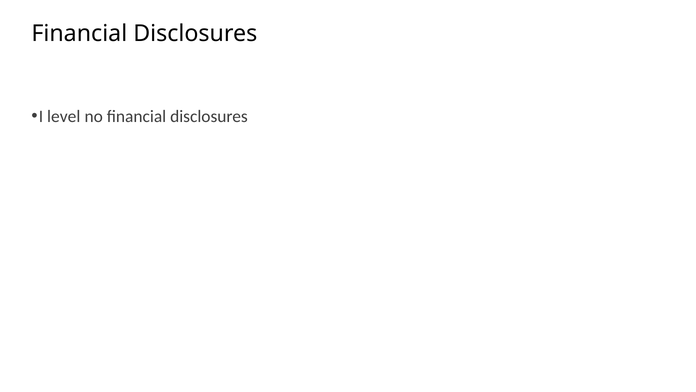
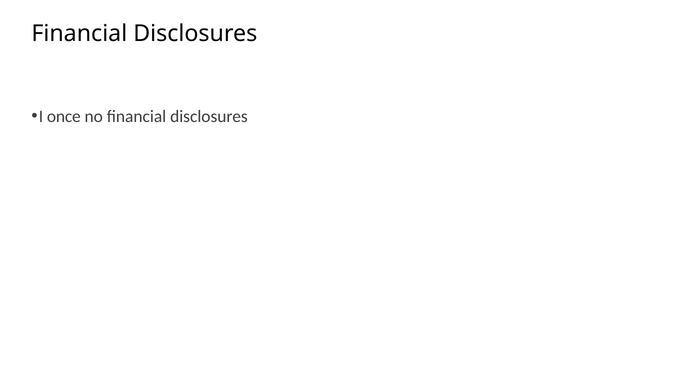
level: level -> once (64, 116)
